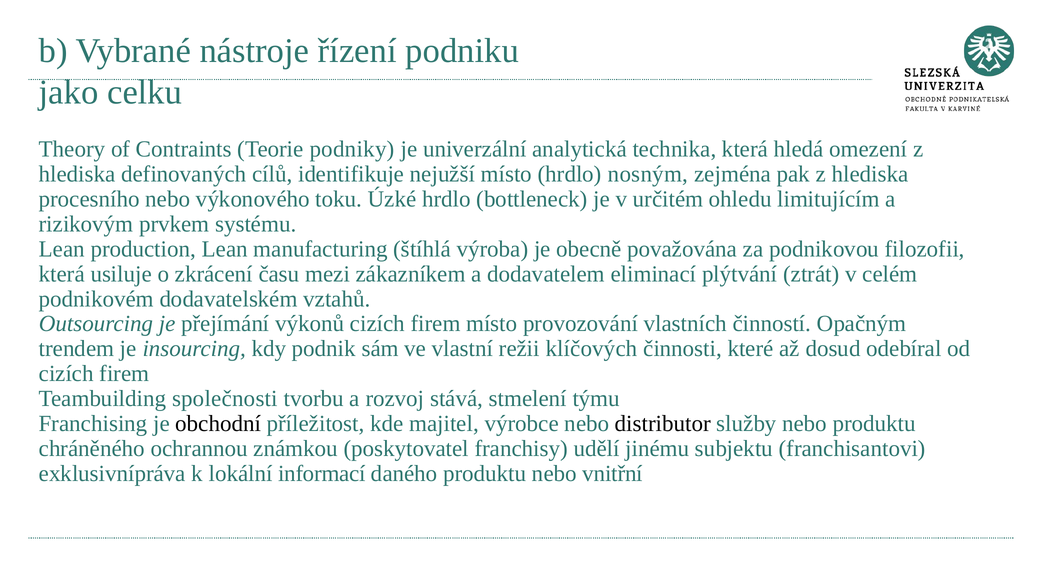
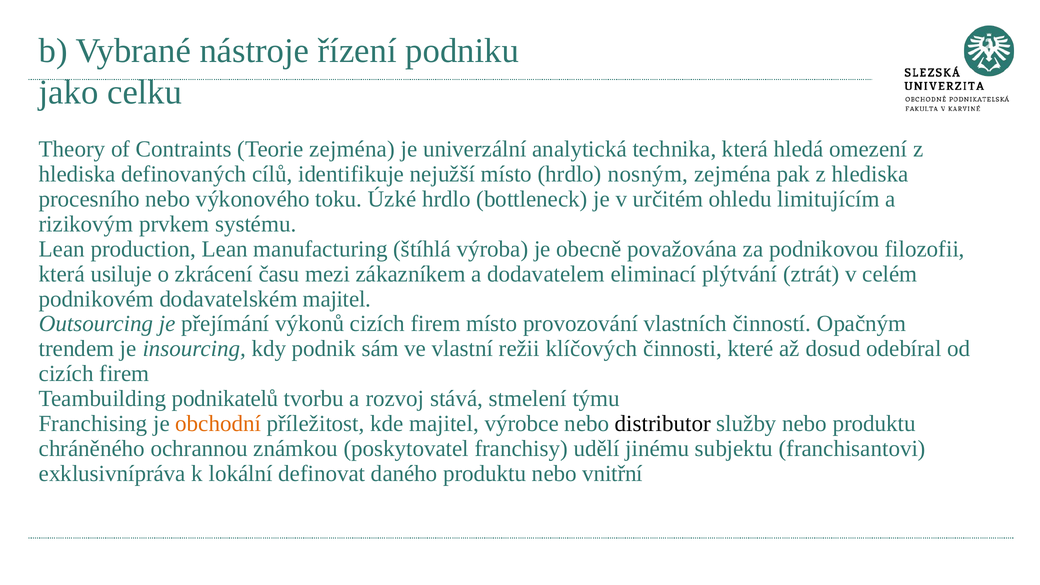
Teorie podniky: podniky -> zejména (352, 149)
dodavatelském vztahů: vztahů -> majitel (337, 299)
společnosti: společnosti -> podnikatelů (225, 399)
obchodní colour: black -> orange (218, 424)
informací: informací -> definovat (322, 473)
